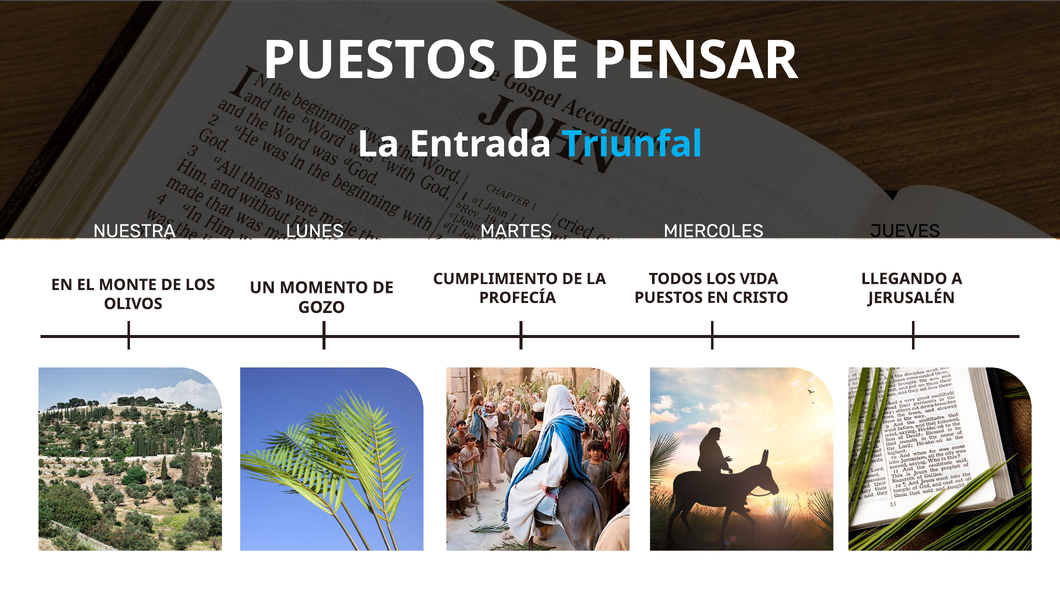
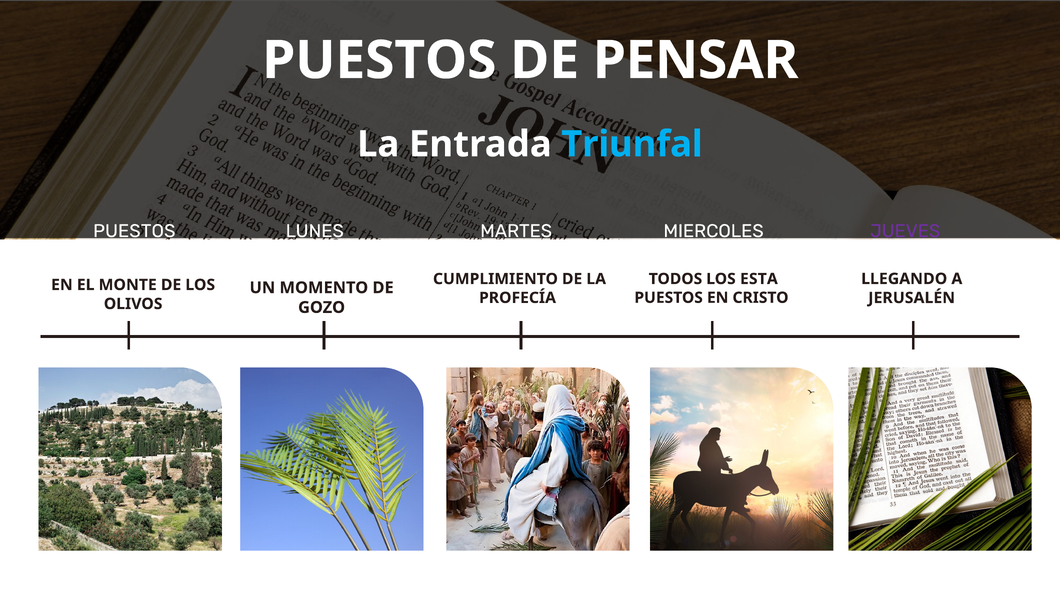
NUESTRA: NUESTRA -> PUESTOS (134, 231)
JUEVES colour: black -> purple (905, 231)
VIDA: VIDA -> ESTA (759, 279)
